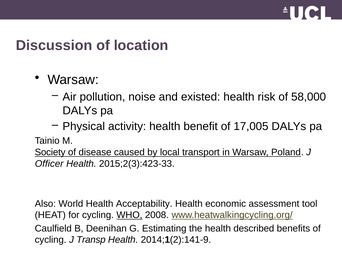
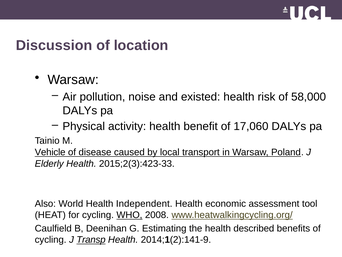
17,005: 17,005 -> 17,060 (251, 126)
Society: Society -> Vehicle (50, 152)
Officer: Officer -> Elderly (49, 163)
Acceptability: Acceptability -> Independent (144, 203)
Transp underline: none -> present (91, 239)
